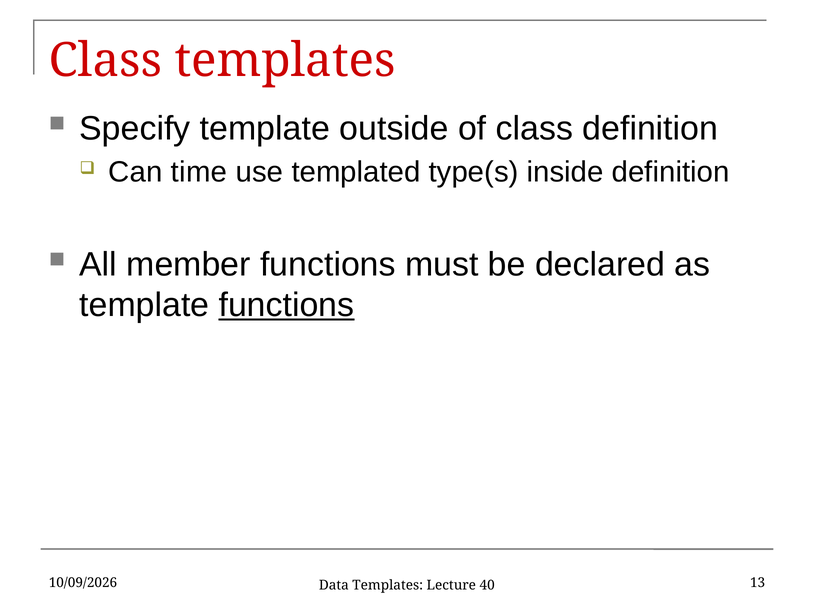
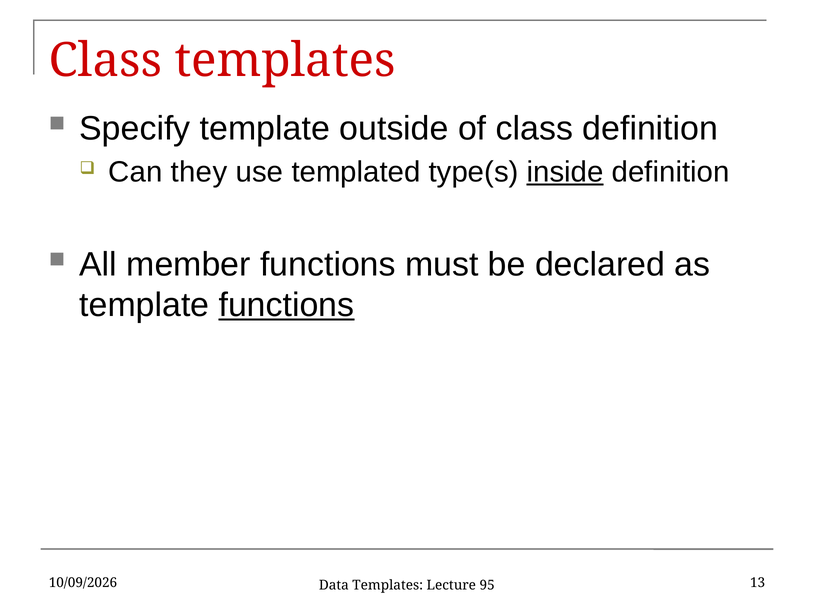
time: time -> they (199, 172)
inside underline: none -> present (565, 172)
40: 40 -> 95 (487, 586)
